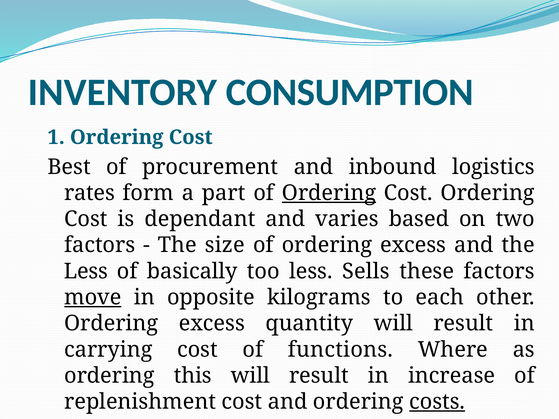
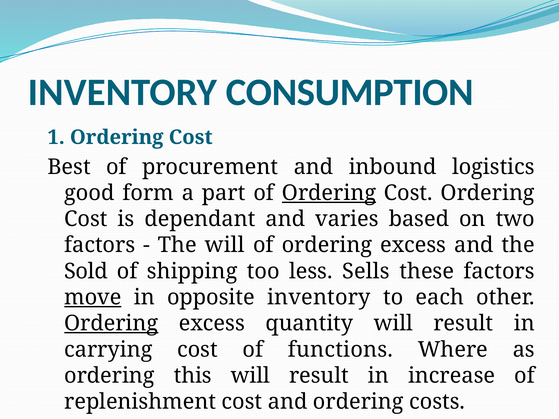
rates: rates -> good (89, 193)
The size: size -> will (225, 245)
Less: Less -> Sold (86, 271)
basically: basically -> shipping (192, 271)
opposite kilograms: kilograms -> inventory (319, 298)
Ordering underline: none -> present (111, 324)
costs underline: present -> none (437, 402)
